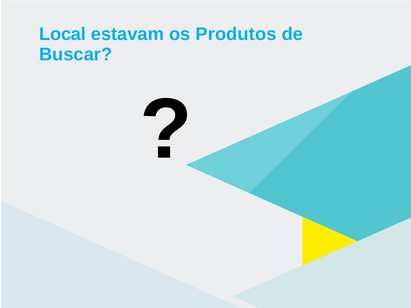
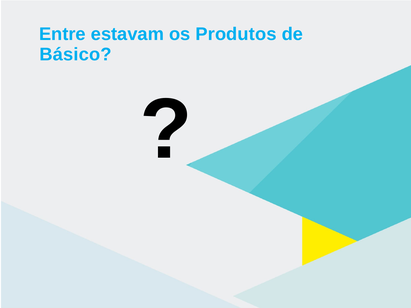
Local: Local -> Entre (62, 34)
Buscar: Buscar -> Básico (76, 55)
